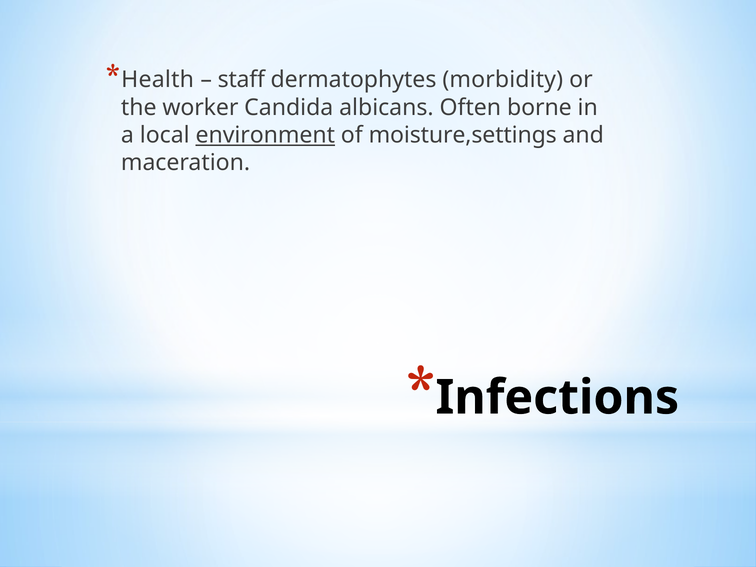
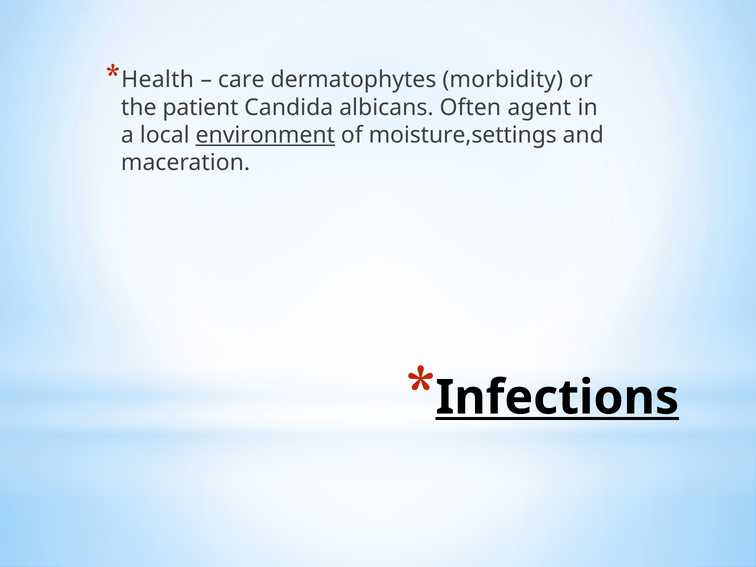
staff: staff -> care (241, 80)
worker: worker -> patient (200, 107)
borne: borne -> agent (539, 107)
Infections underline: none -> present (557, 398)
